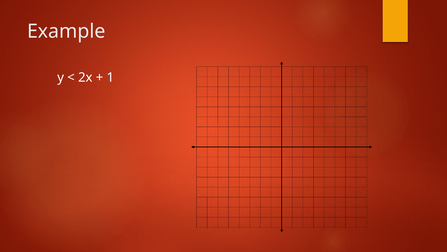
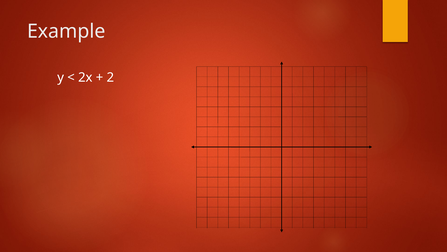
1: 1 -> 2 (110, 77)
